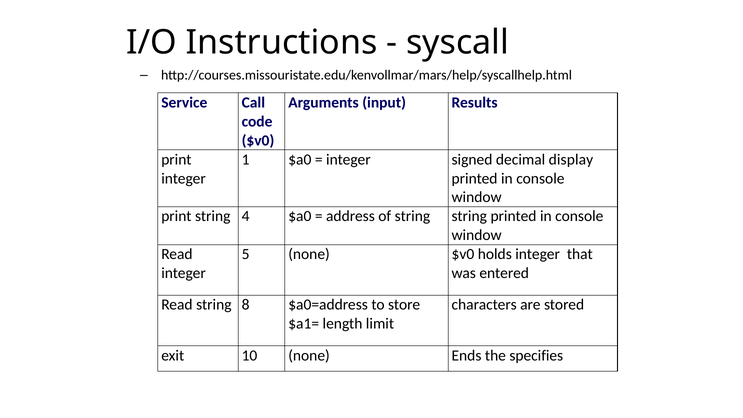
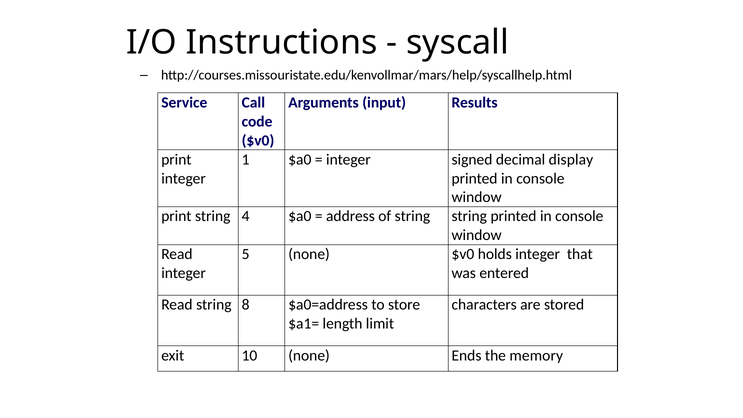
specifies: specifies -> memory (536, 355)
